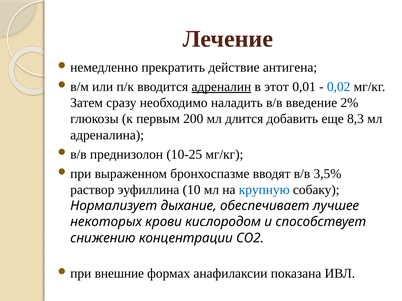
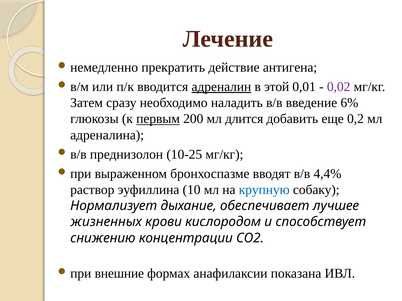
этот: этот -> этой (277, 87)
0,02 colour: blue -> purple (339, 87)
2%: 2% -> 6% (349, 103)
первым underline: none -> present (158, 119)
8,3: 8,3 -> 0,2 (355, 119)
3,5%: 3,5% -> 4,4% (327, 174)
некоторых: некоторых -> жизненных (106, 222)
